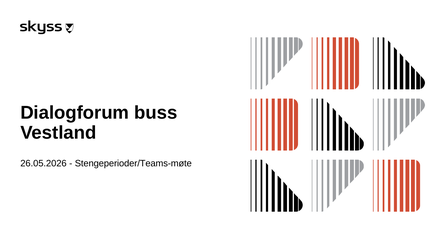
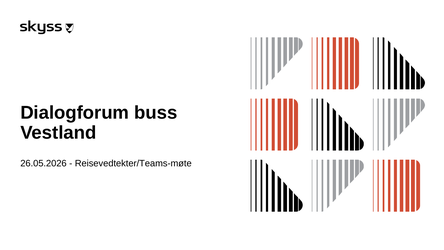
Stengeperioder/Teams-møte: Stengeperioder/Teams-møte -> Reisevedtekter/Teams-møte (133, 163)
